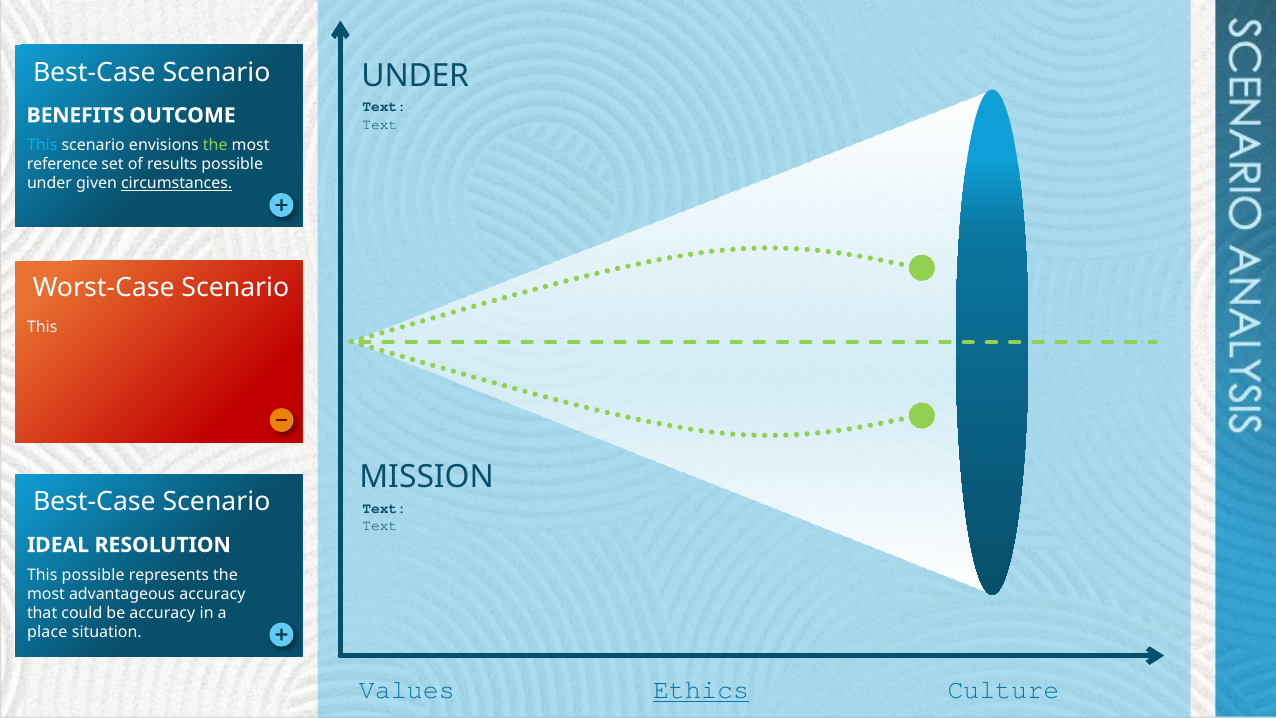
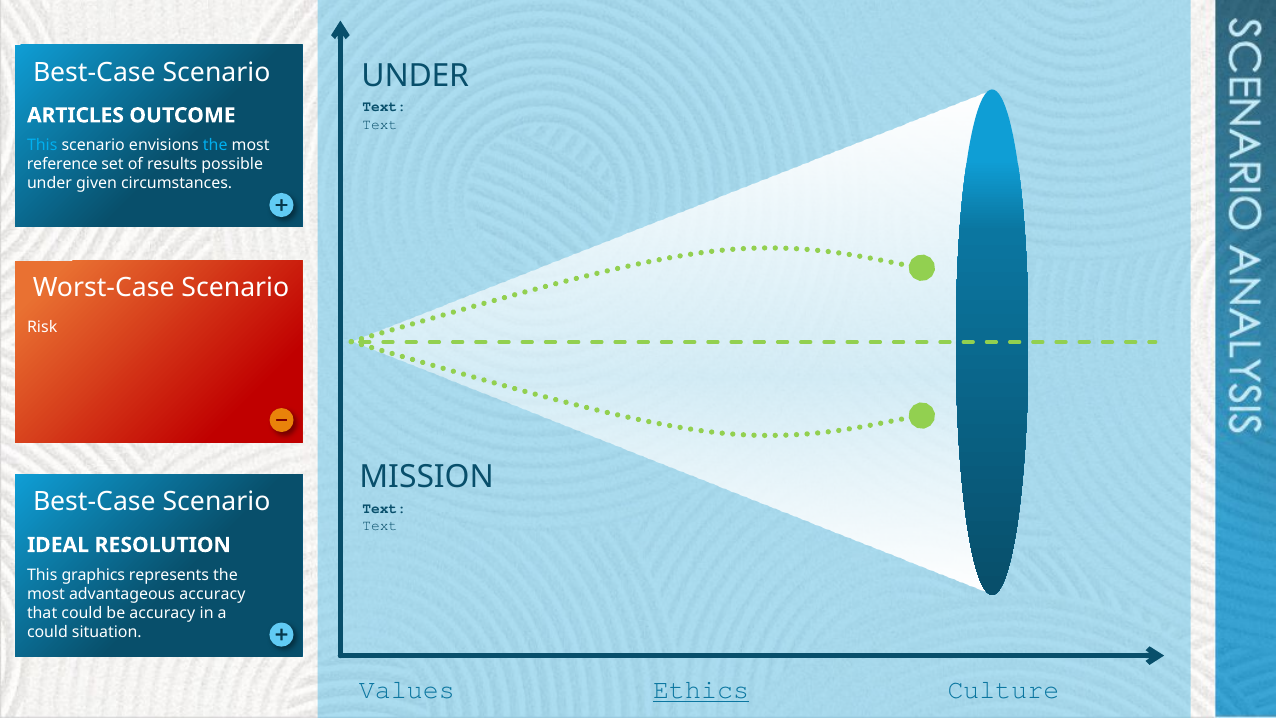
BENEFITS: BENEFITS -> ARTICLES (75, 115)
the colour: light green -> light blue (215, 145)
circumstances underline: present -> none (177, 184)
This: This -> Risk (42, 328)
This possible: possible -> graphics (93, 575)
place: place -> could (47, 632)
